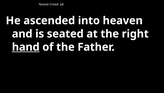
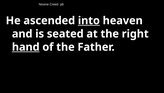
into underline: none -> present (89, 20)
